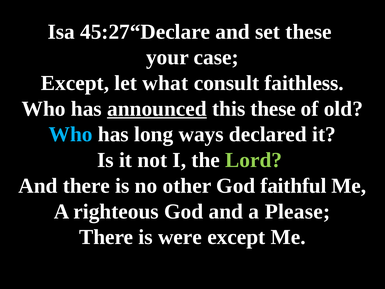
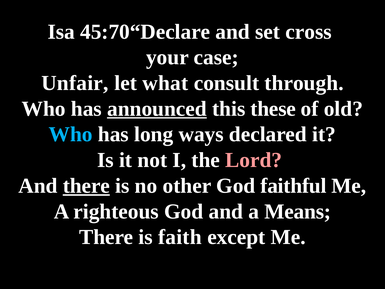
45:27“Declare: 45:27“Declare -> 45:70“Declare (145, 32)
set these: these -> cross (309, 32)
Except: Except -> Unfair (75, 83)
faithless: faithless -> through (304, 83)
Lord colour: light green -> pink (254, 160)
there underline: none -> present (86, 186)
Please: Please -> Means (298, 211)
were: were -> faith (180, 237)
